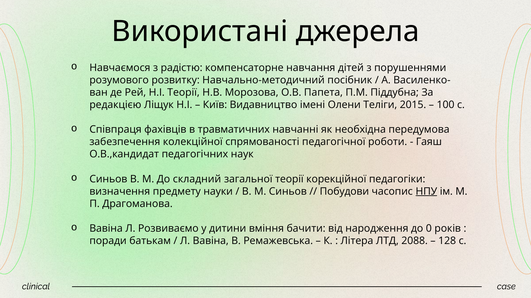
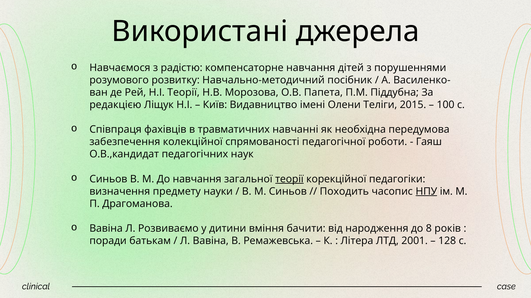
До складний: складний -> навчання (197, 179)
теорії underline: none -> present (289, 179)
Побудови: Побудови -> Походить (344, 192)
0: 0 -> 8 (429, 229)
2088: 2088 -> 2001 (415, 241)
